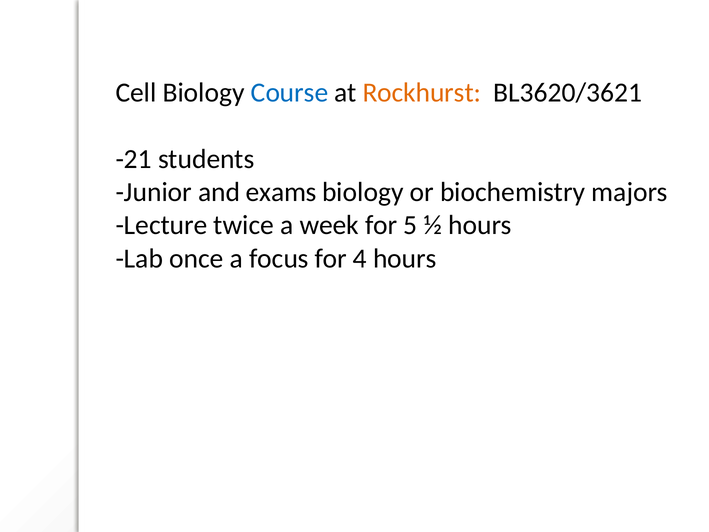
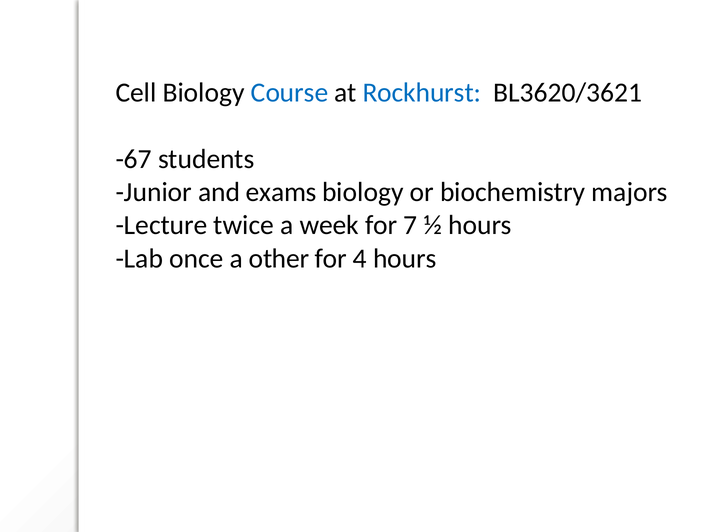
Rockhurst colour: orange -> blue (422, 93)
-21: -21 -> -67 (134, 159)
5: 5 -> 7 (410, 225)
focus: focus -> other (279, 258)
